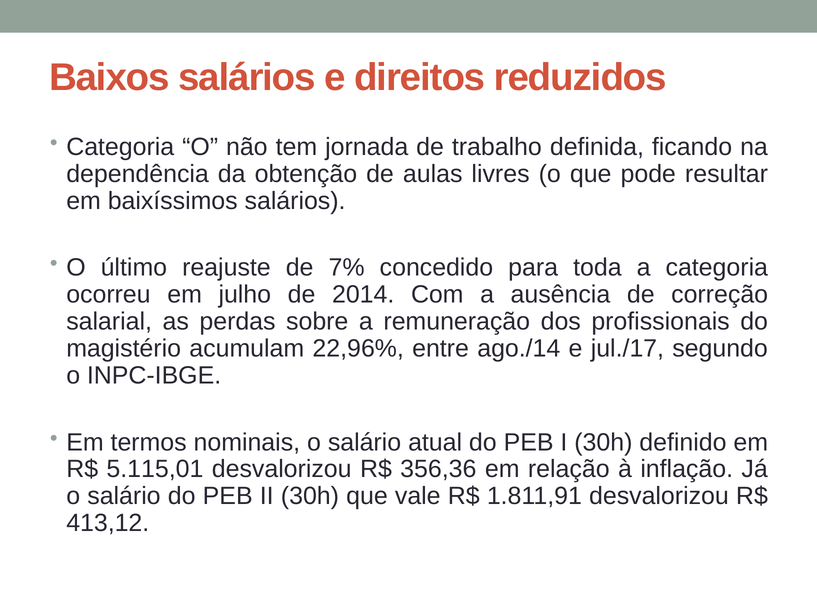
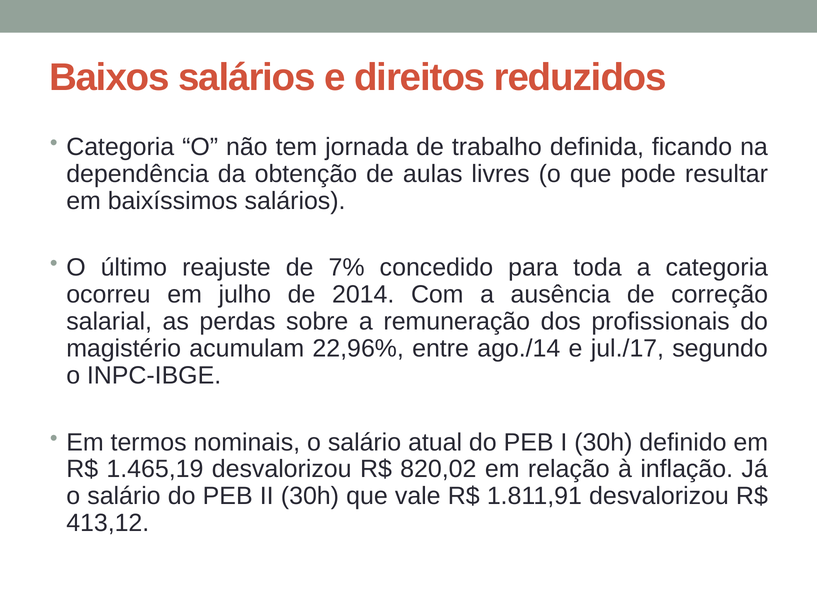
5.115,01: 5.115,01 -> 1.465,19 (155, 469)
356,36: 356,36 -> 820,02 (438, 469)
